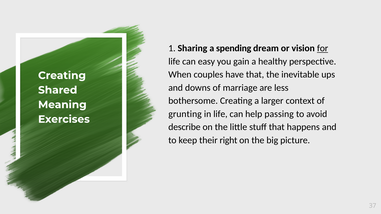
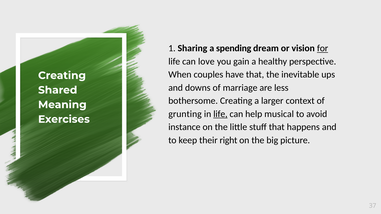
easy: easy -> love (206, 62)
life underline: none -> present (220, 114)
passing: passing -> musical (279, 114)
describe: describe -> instance (184, 127)
